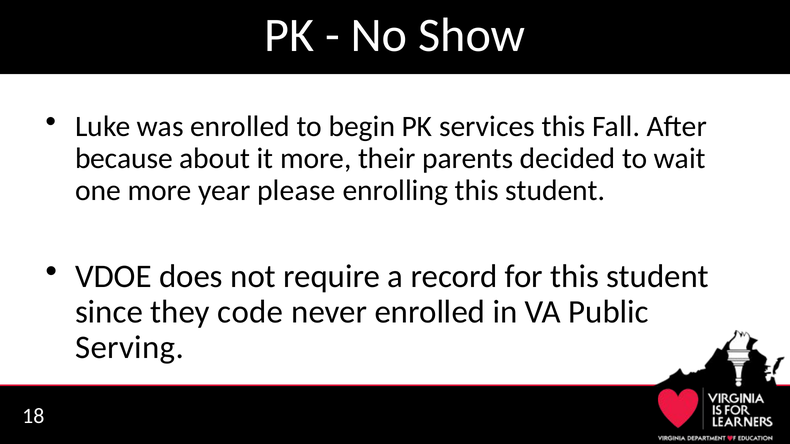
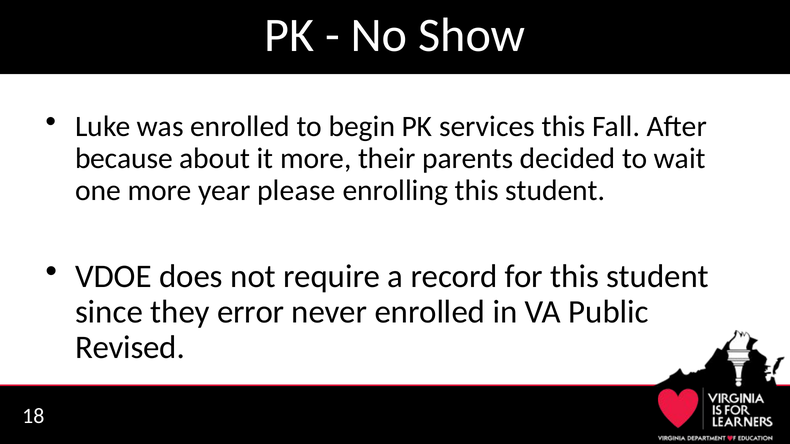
code: code -> error (251, 312)
Serving: Serving -> Revised (130, 348)
